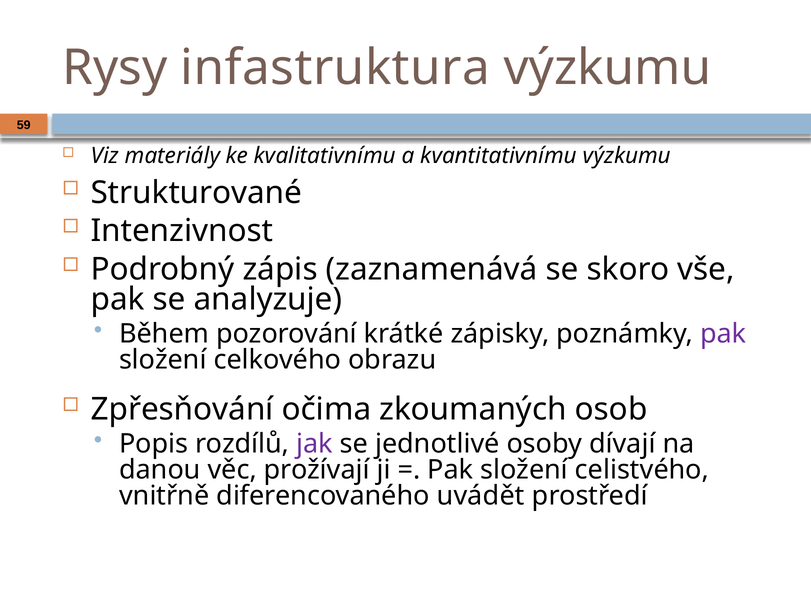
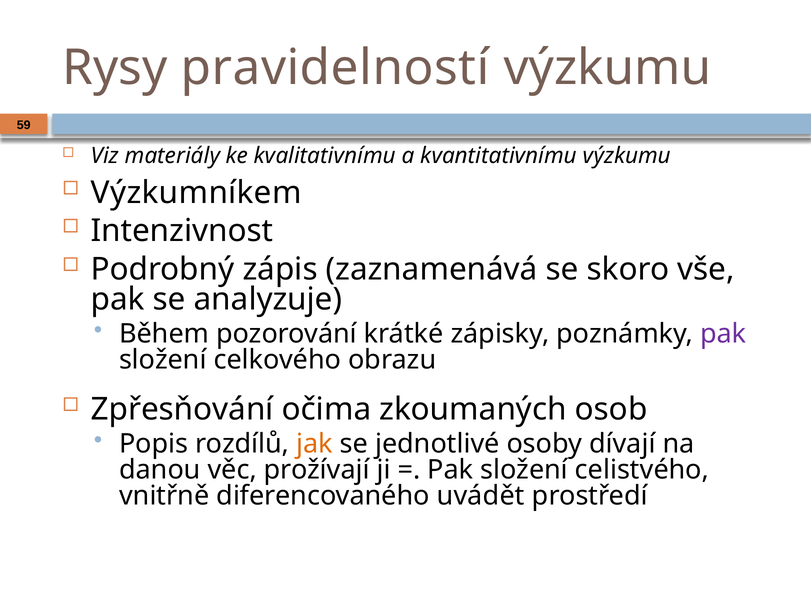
infastruktura: infastruktura -> pravidelností (335, 68)
Strukturované: Strukturované -> Výzkumníkem (196, 192)
jak colour: purple -> orange (315, 443)
